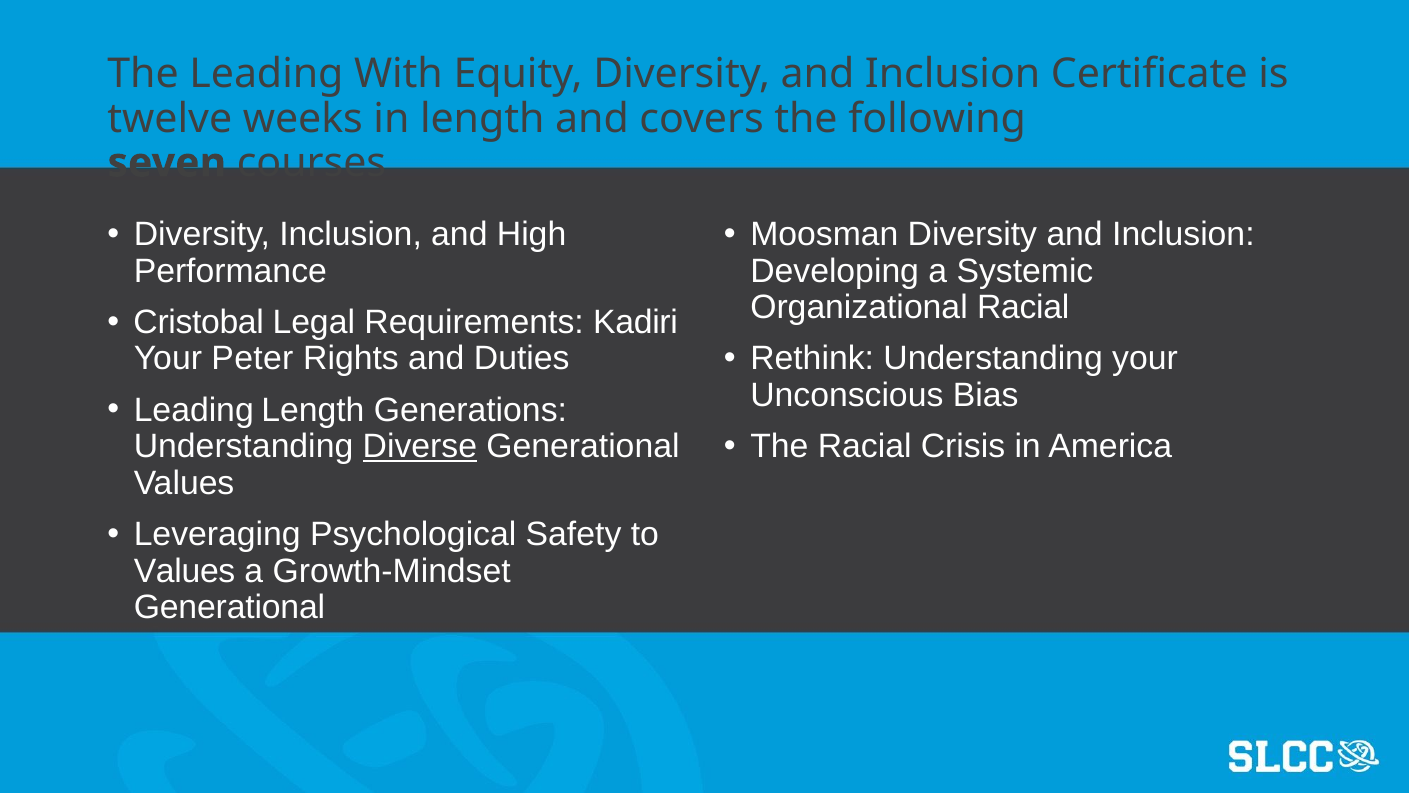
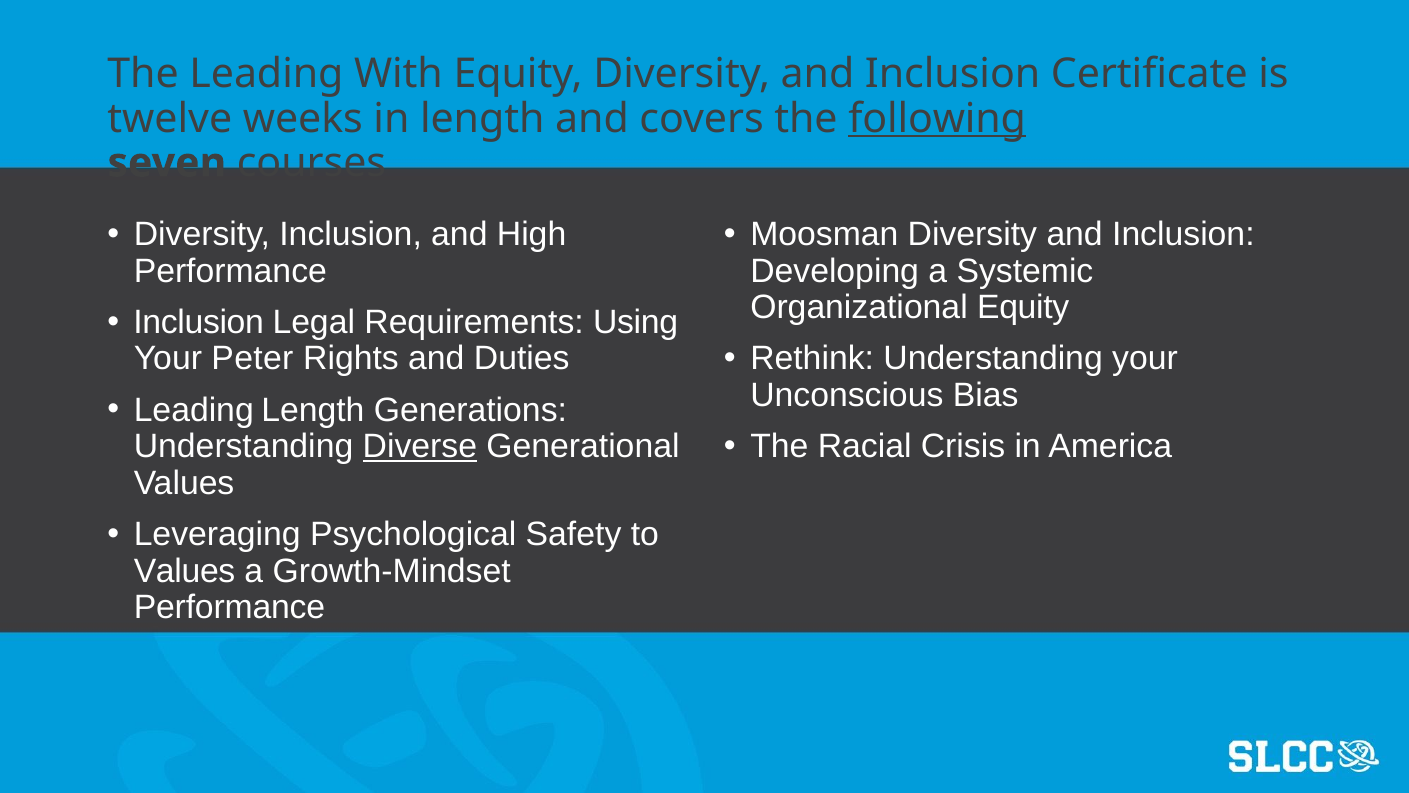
following underline: none -> present (937, 118)
Organizational Racial: Racial -> Equity (1023, 307)
Cristobal: Cristobal -> Inclusion (199, 322)
Kadiri: Kadiri -> Using (636, 322)
Generational: Generational -> Performance (229, 607)
